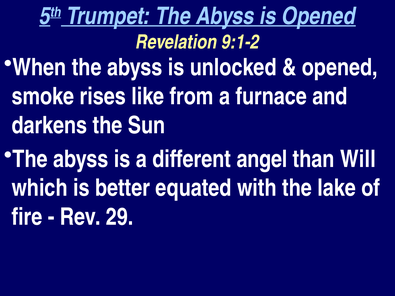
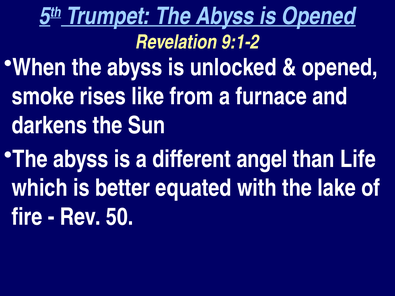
Will: Will -> Life (358, 159)
29: 29 -> 50 (120, 217)
